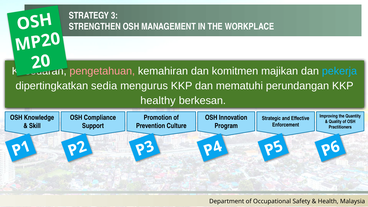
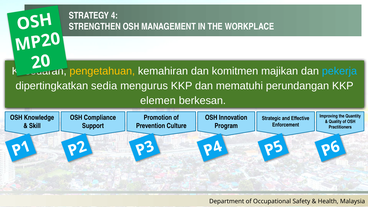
STRATEGY 3: 3 -> 4 (114, 16)
pengetahuan colour: pink -> yellow (102, 71)
healthy: healthy -> elemen (158, 101)
